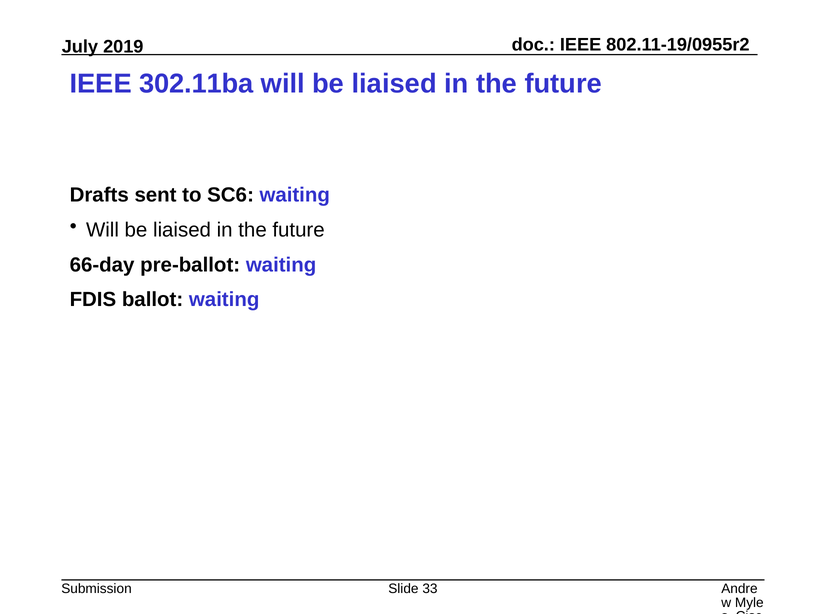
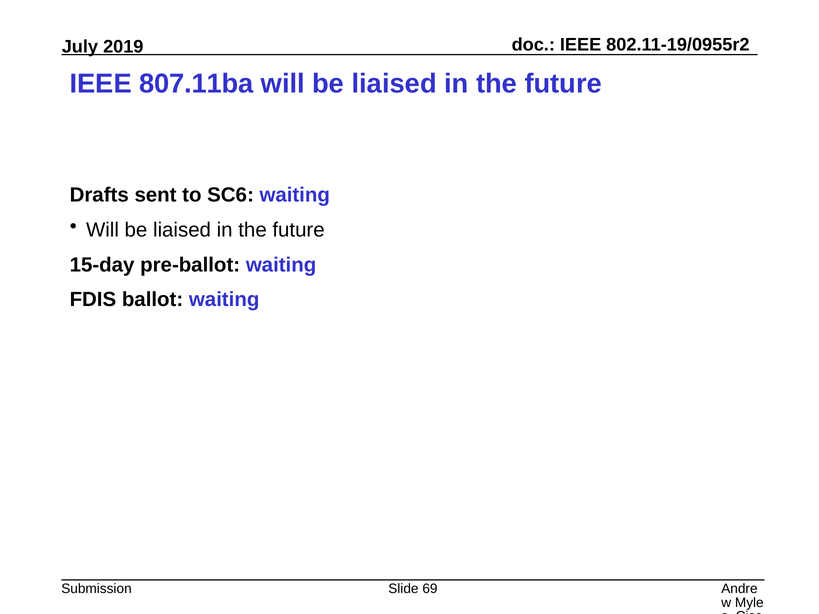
302.11ba: 302.11ba -> 807.11ba (196, 84)
66-day: 66-day -> 15-day (102, 265)
33: 33 -> 69 (430, 589)
